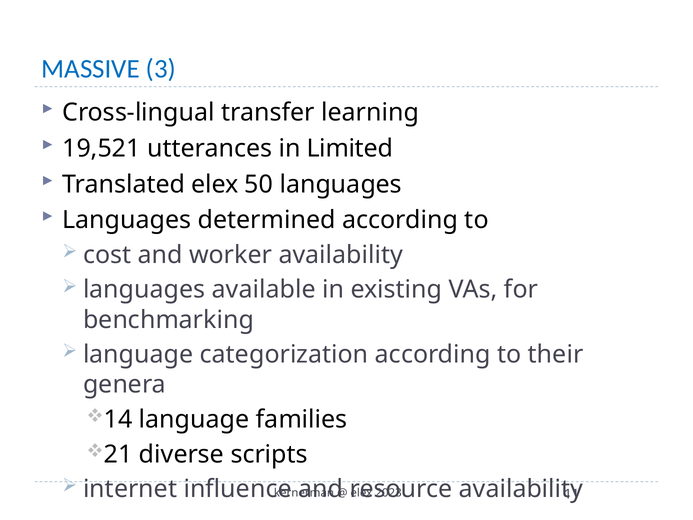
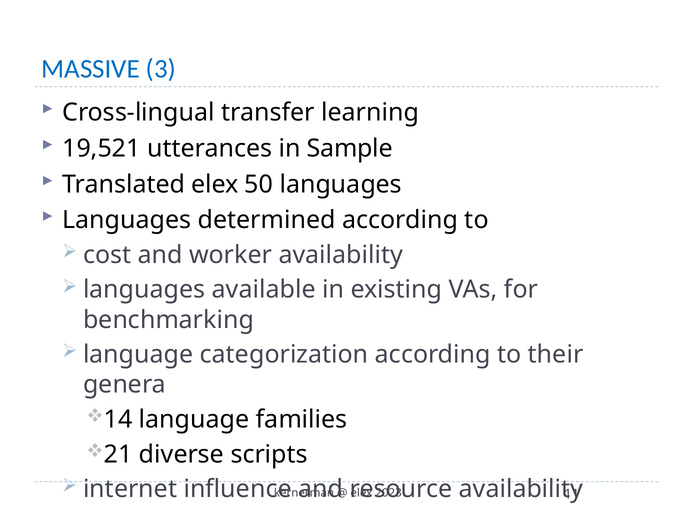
Limited: Limited -> Sample (350, 148)
